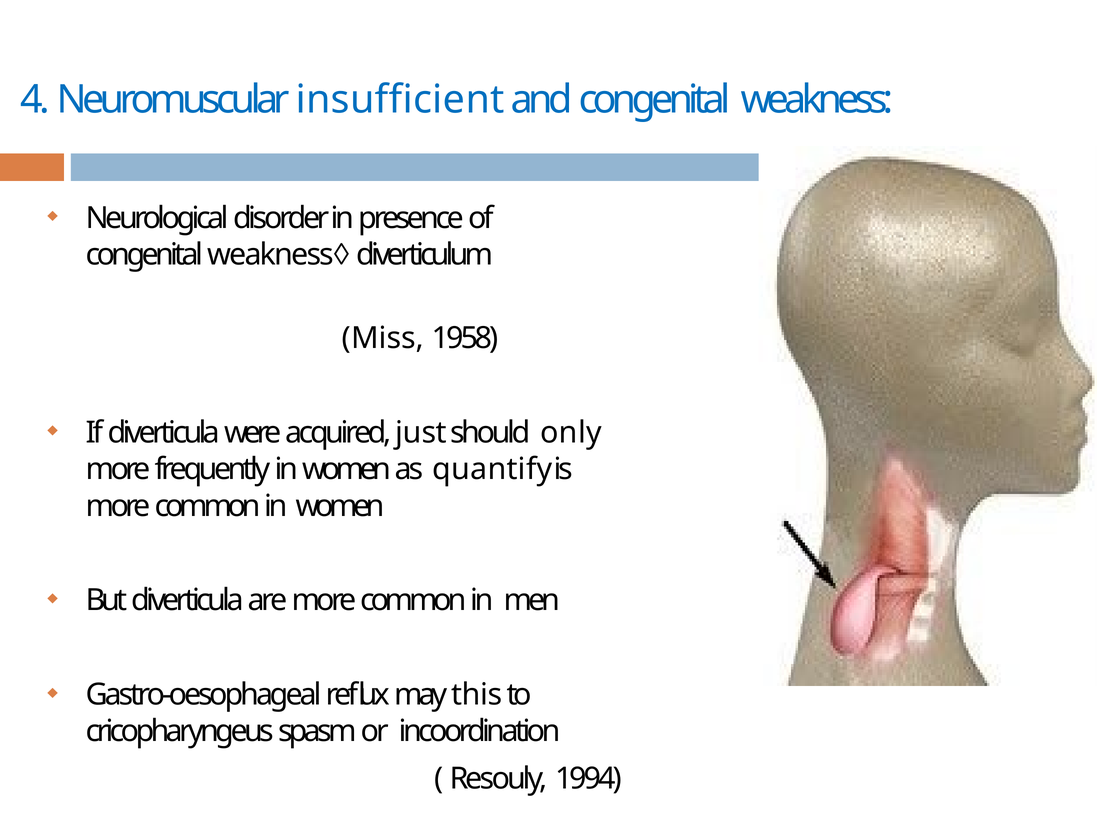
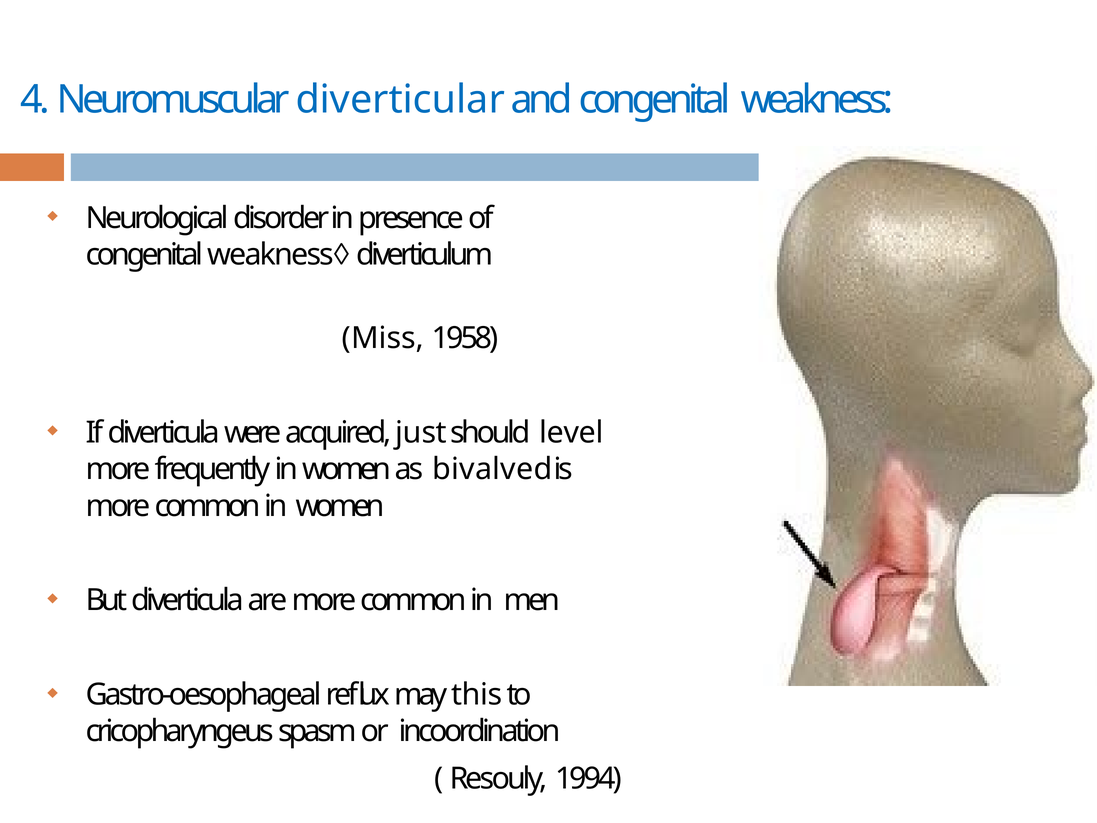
insufficient: insufficient -> diverticular (400, 100)
only: only -> level (571, 433)
quantify: quantify -> bivalved (492, 469)
